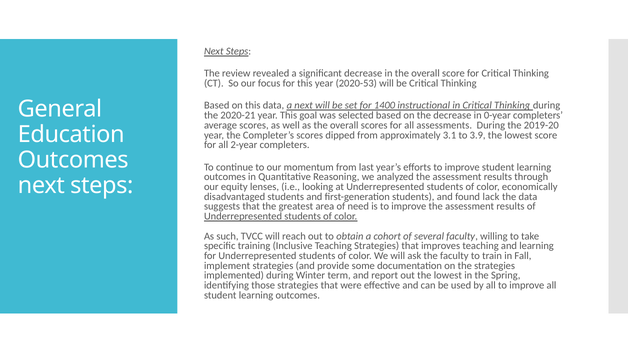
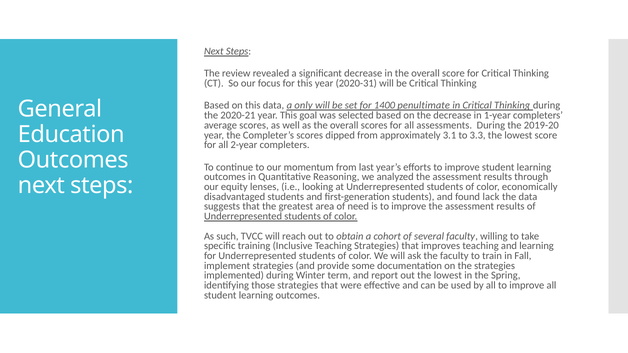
2020-53: 2020-53 -> 2020-31 (356, 83)
a next: next -> only (304, 106)
instructional: instructional -> penultimate (424, 106)
0-year: 0-year -> 1-year (497, 115)
3.9: 3.9 -> 3.3 (478, 135)
